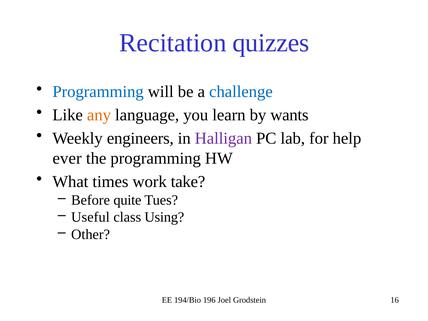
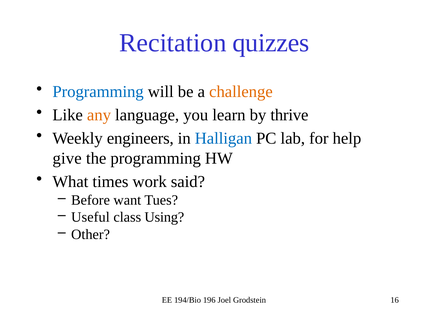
challenge colour: blue -> orange (241, 92)
wants: wants -> thrive (289, 115)
Halligan colour: purple -> blue (223, 138)
ever: ever -> give (67, 158)
take: take -> said (188, 182)
quite: quite -> want (127, 200)
